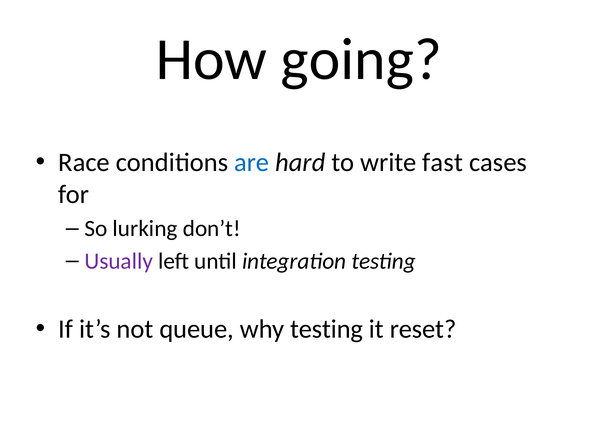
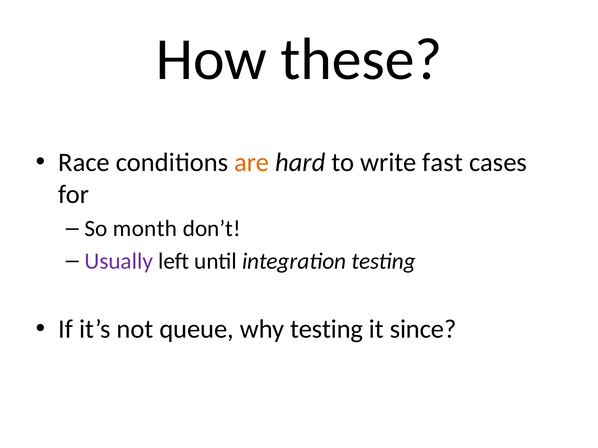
going: going -> these (361, 60)
are colour: blue -> orange (252, 163)
lurking: lurking -> month (145, 229)
reset: reset -> since (423, 330)
